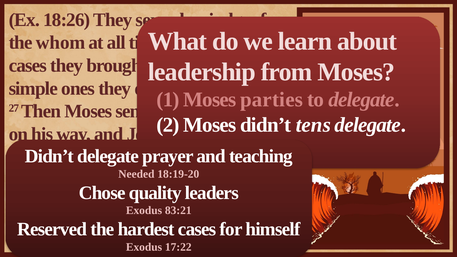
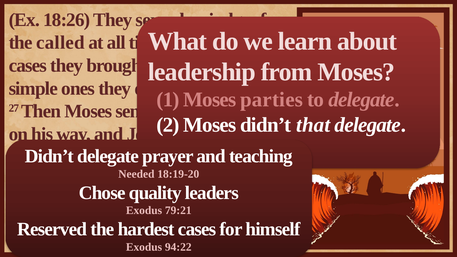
whom: whom -> called (60, 43)
tens: tens -> that (313, 125)
83:21: 83:21 -> 79:21 (178, 211)
17:22: 17:22 -> 94:22 (178, 247)
